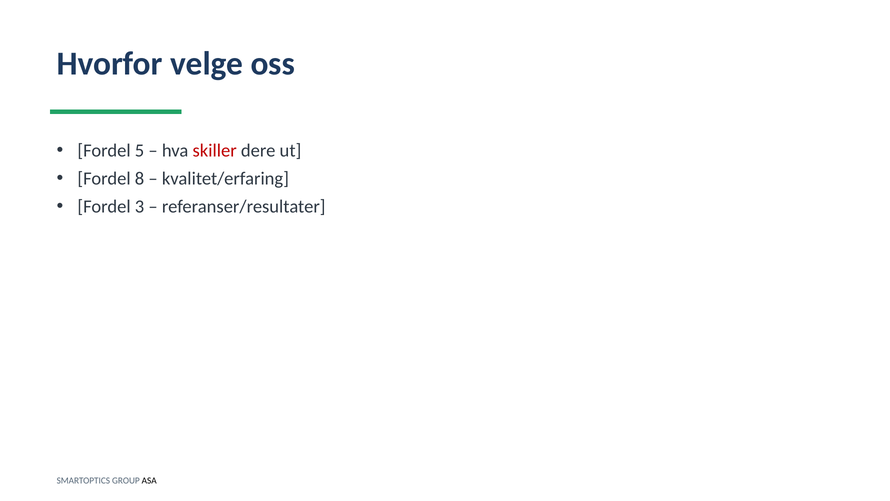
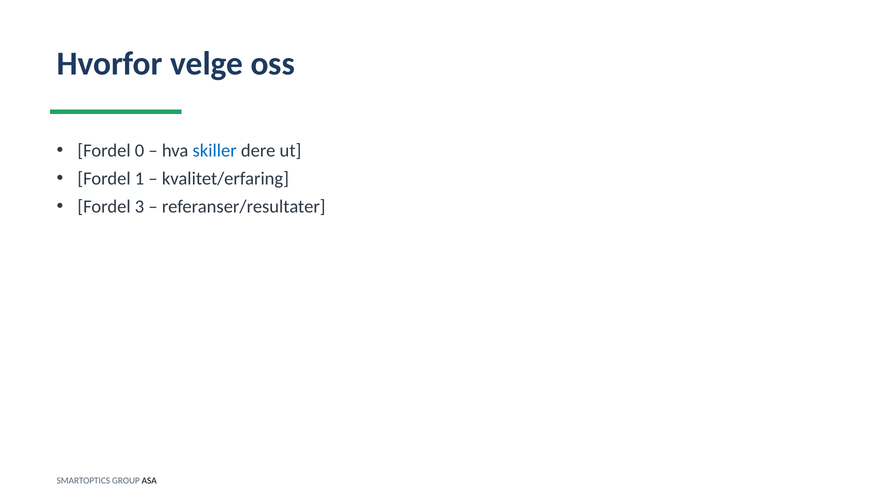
5: 5 -> 0 (140, 151)
skiller colour: red -> blue (215, 151)
8: 8 -> 1 (140, 179)
